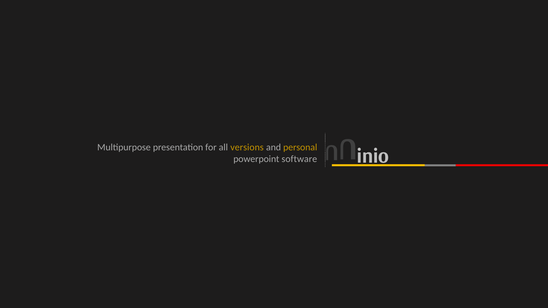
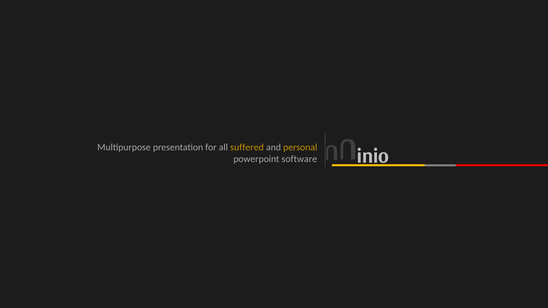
versions: versions -> suffered (247, 147)
